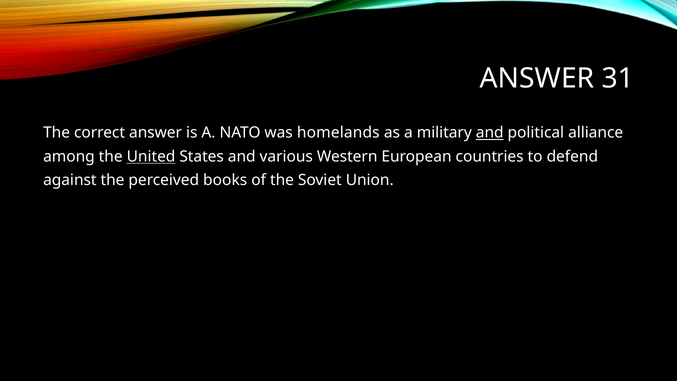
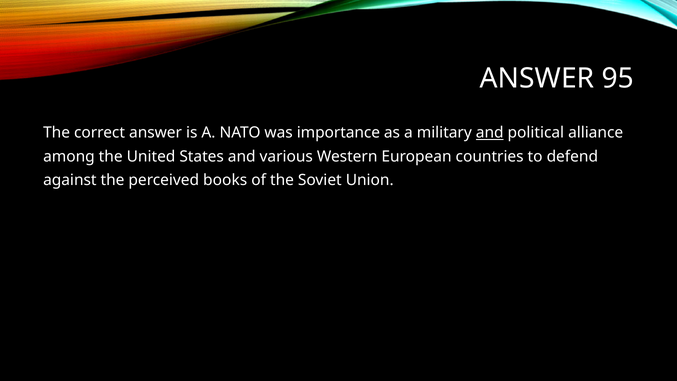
31: 31 -> 95 (618, 78)
homelands: homelands -> importance (338, 133)
United underline: present -> none (151, 156)
